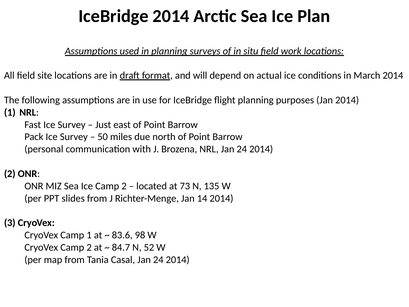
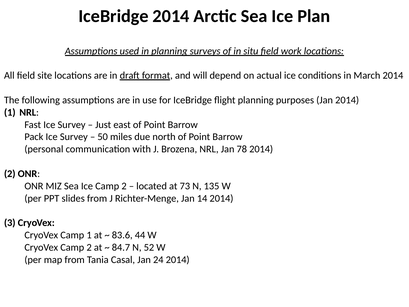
NRL Jan 24: 24 -> 78 (242, 149)
98: 98 -> 44 (140, 235)
